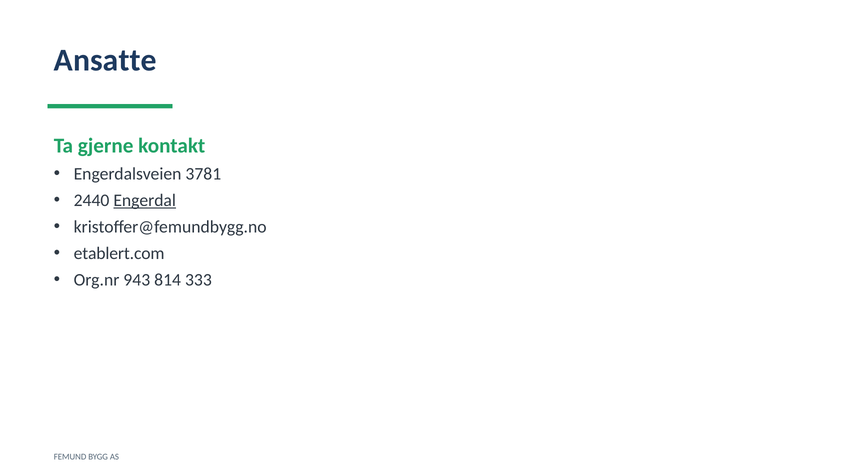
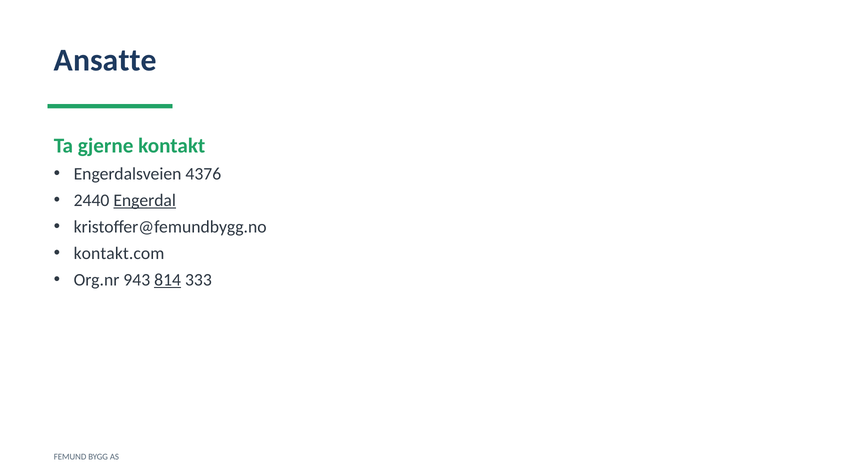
3781: 3781 -> 4376 (203, 174)
etablert.com: etablert.com -> kontakt.com (119, 253)
814 underline: none -> present (168, 280)
